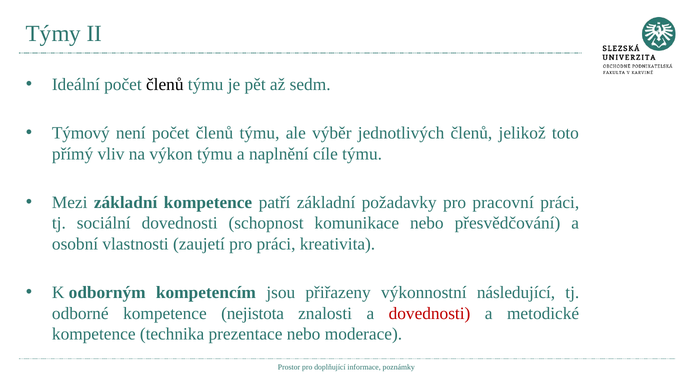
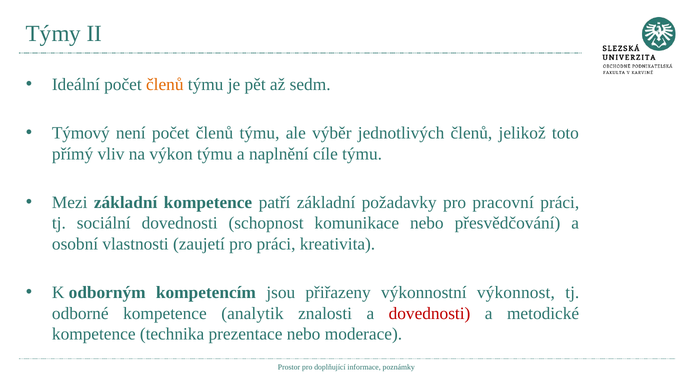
členů colour: black -> orange (165, 84)
následující: následující -> výkonnost (516, 292)
nejistota: nejistota -> analytik (252, 313)
